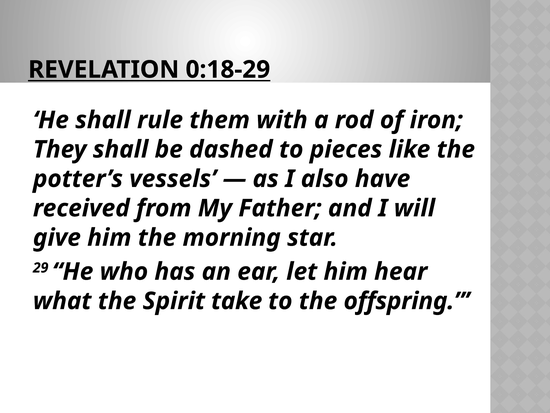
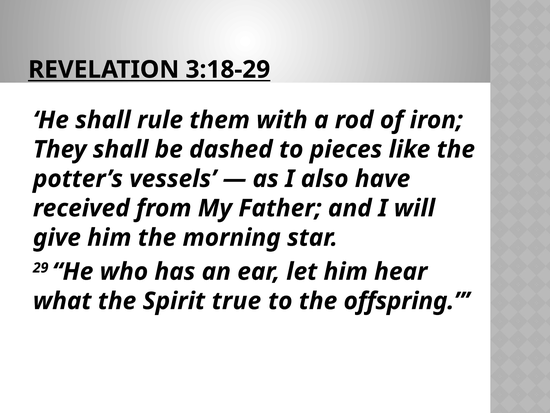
0:18-29: 0:18-29 -> 3:18-29 (228, 70)
take: take -> true (236, 301)
